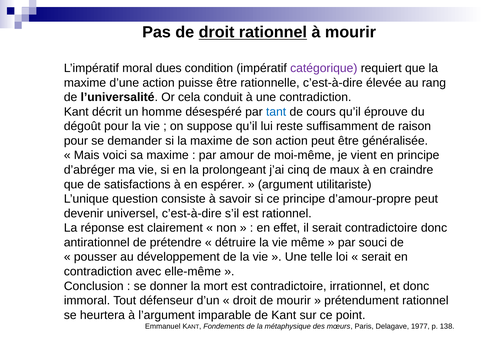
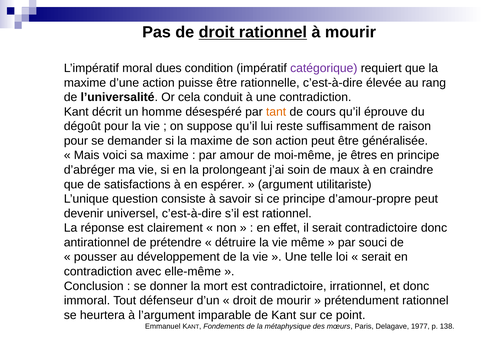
tant colour: blue -> orange (276, 112)
vient: vient -> êtres (364, 155)
cinq: cinq -> soin (299, 170)
